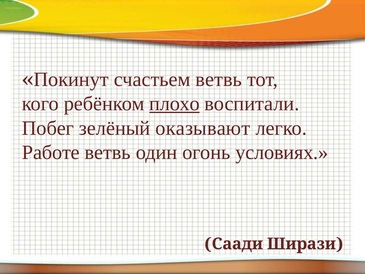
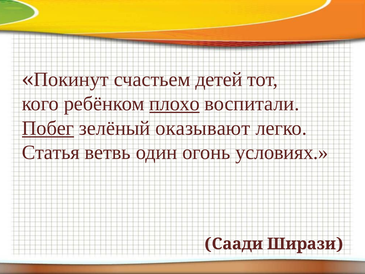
счастьем ветвь: ветвь -> детей (219, 79)
Побег underline: none -> present (48, 128)
Работе: Работе -> Статья (51, 152)
